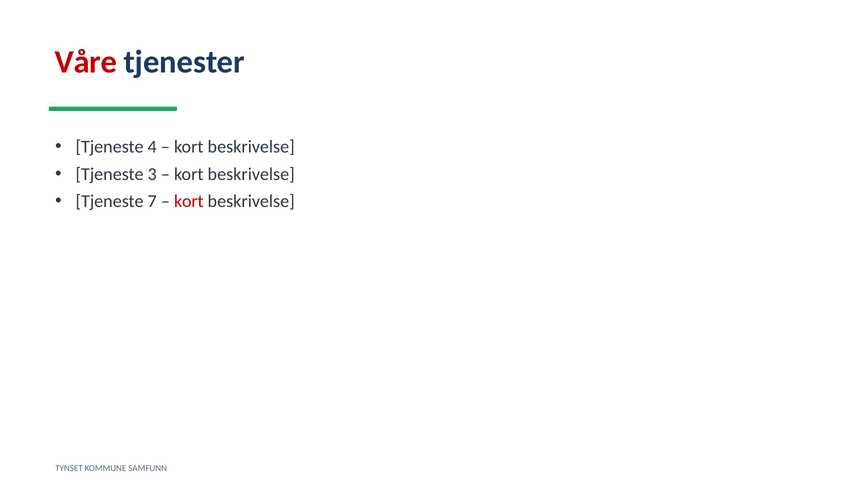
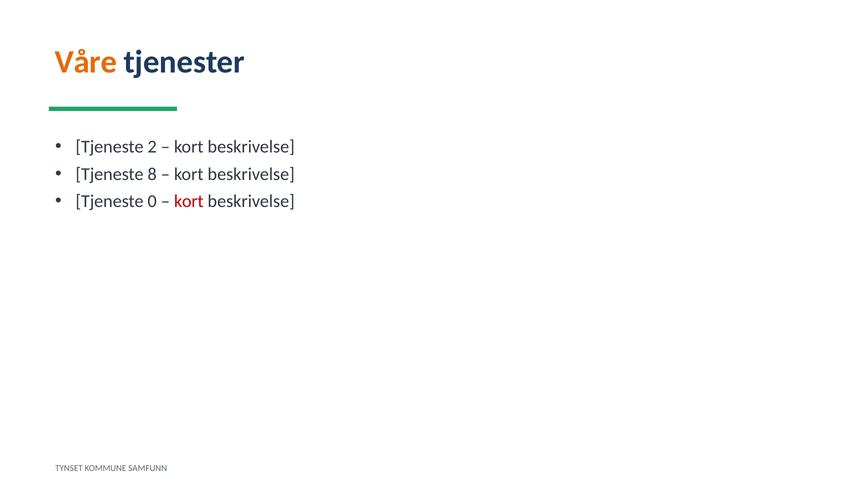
Våre colour: red -> orange (86, 62)
4: 4 -> 2 (152, 147)
3: 3 -> 8 (152, 174)
7: 7 -> 0 (152, 201)
